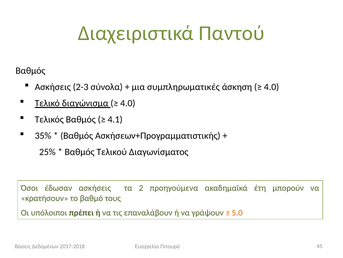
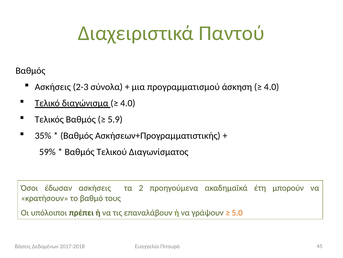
συμπληρωματικές: συμπληρωματικές -> προγραμματισμού (183, 87)
4.1: 4.1 -> 5.9 (115, 119)
25%: 25% -> 59% (47, 152)
